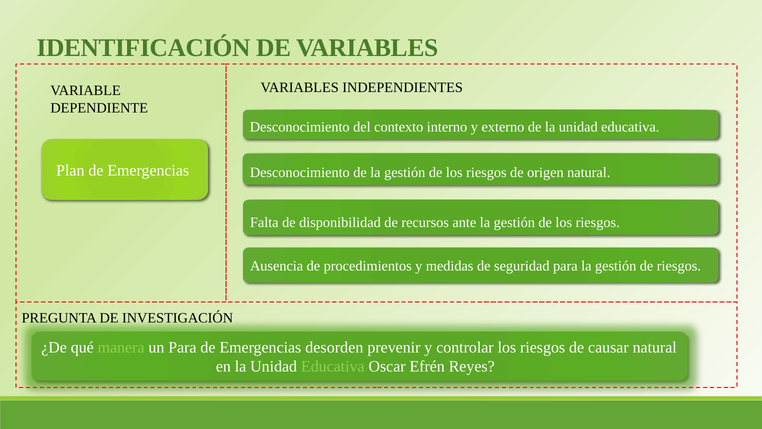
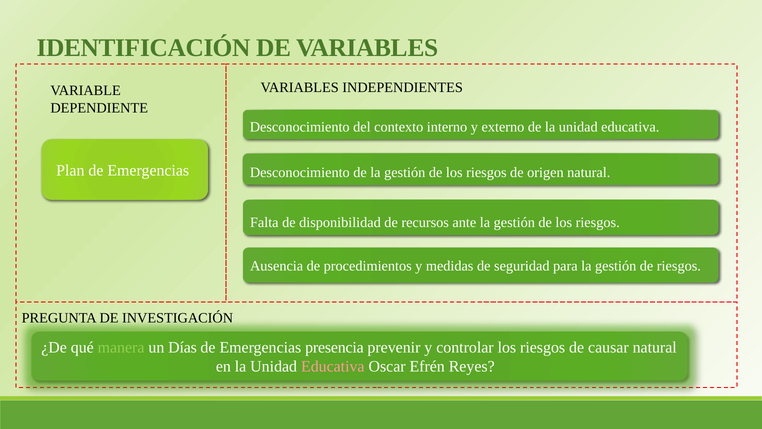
un Para: Para -> Días (183, 347)
desorden: desorden -> presencia (334, 347)
Educativa colour: light green -> pink (333, 366)
